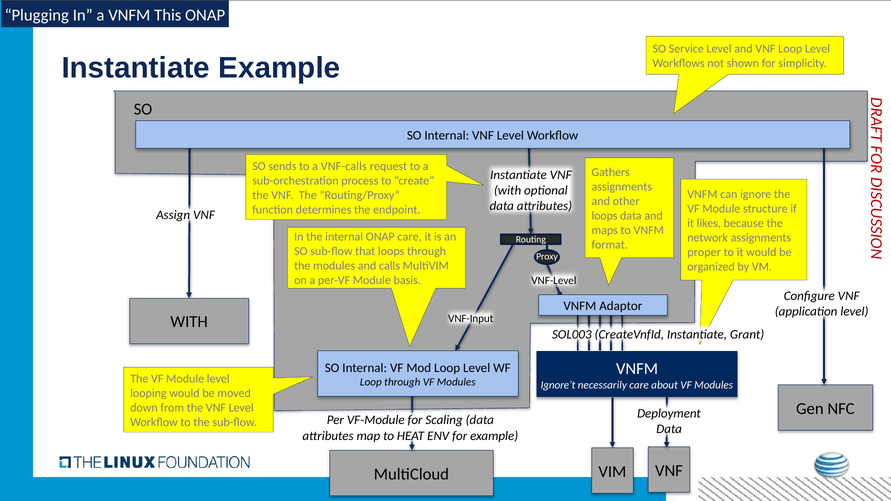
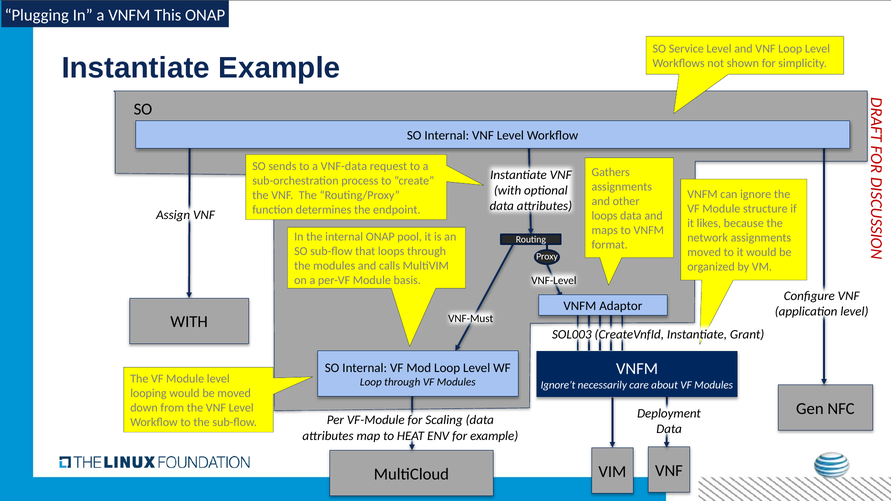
VNF-calls: VNF-calls -> VNF-data (344, 166)
ONAP care: care -> pool (410, 237)
proper: proper -> moved (704, 252)
VNF-Input: VNF-Input -> VNF-Must (471, 318)
